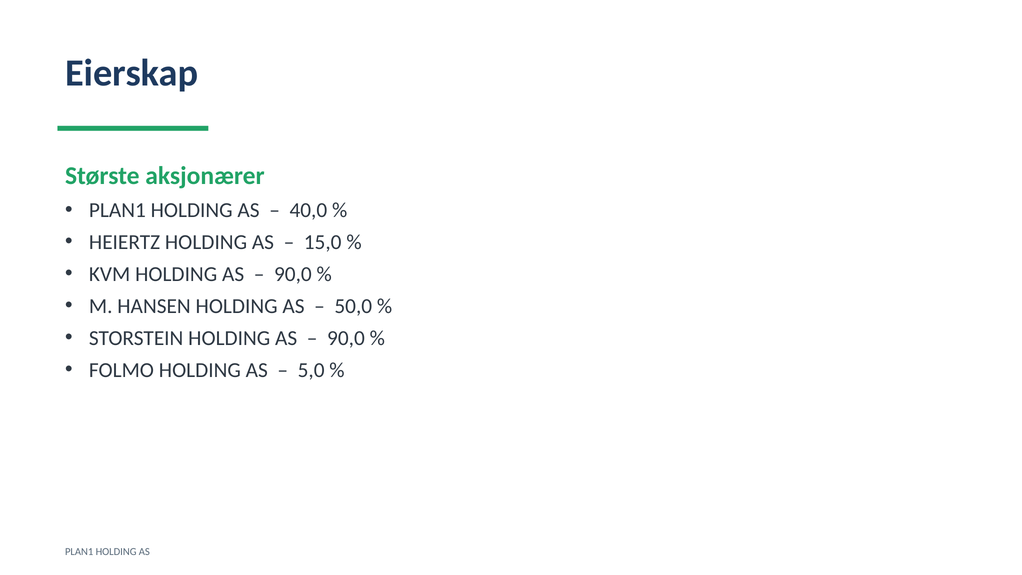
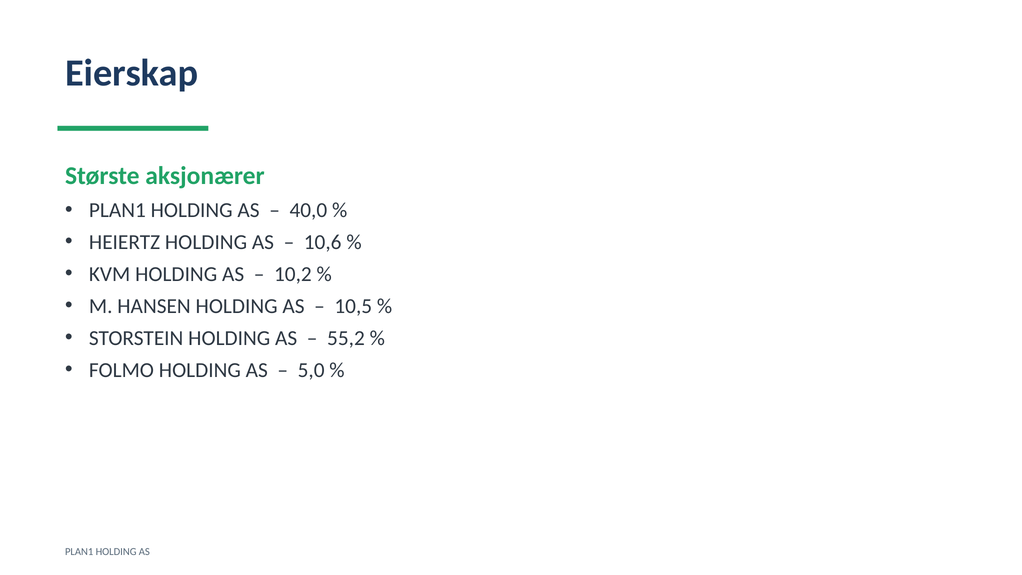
15,0: 15,0 -> 10,6 (323, 242)
90,0: 90,0 -> 10,2 (293, 274)
50,0: 50,0 -> 10,5 (353, 306)
90,0: 90,0 -> 55,2 (346, 338)
